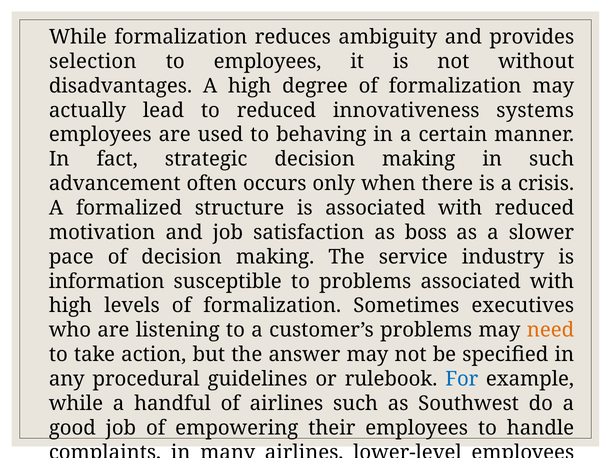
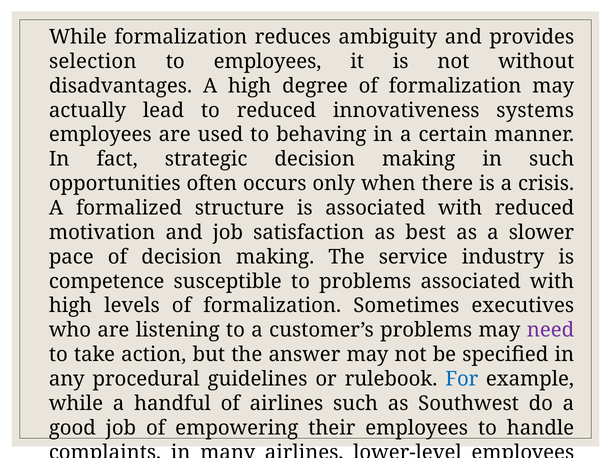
advancement: advancement -> opportunities (115, 184)
boss: boss -> best (426, 233)
information: information -> competence (107, 281)
need colour: orange -> purple (551, 330)
